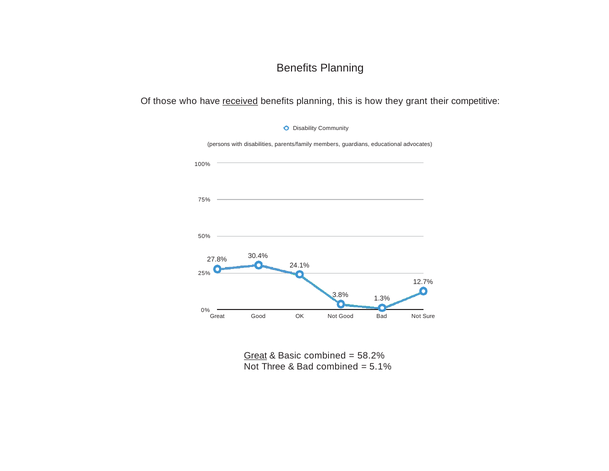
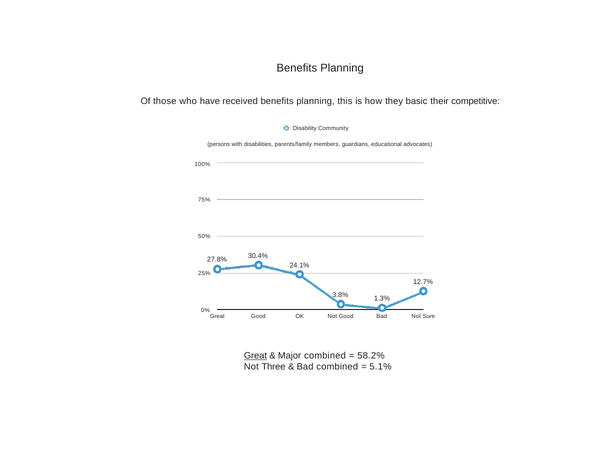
received underline: present -> none (240, 101)
grant: grant -> basic (417, 101)
Basic: Basic -> Major (290, 356)
